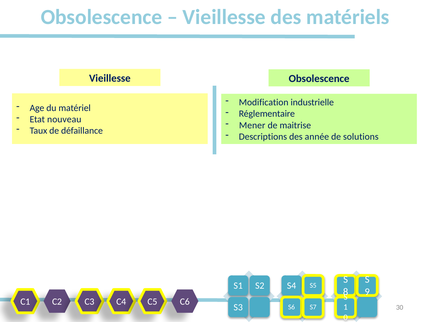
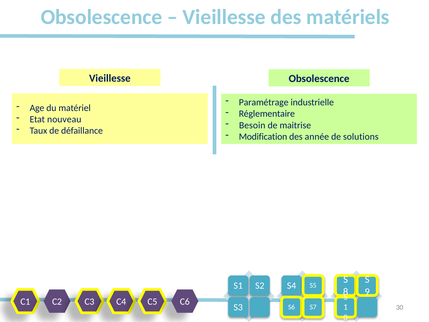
Modification: Modification -> Paramétrage (264, 102)
Mener: Mener -> Besoin (252, 125)
Descriptions: Descriptions -> Modification (263, 137)
